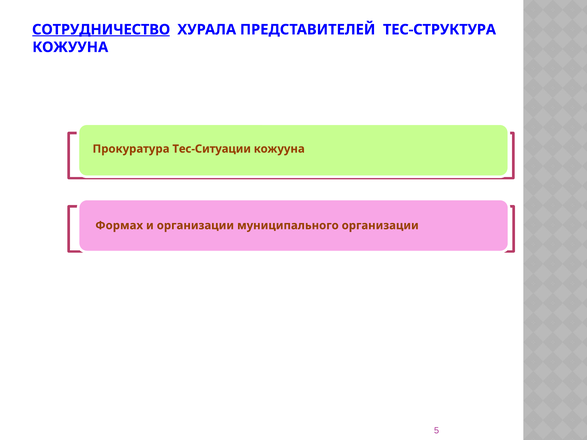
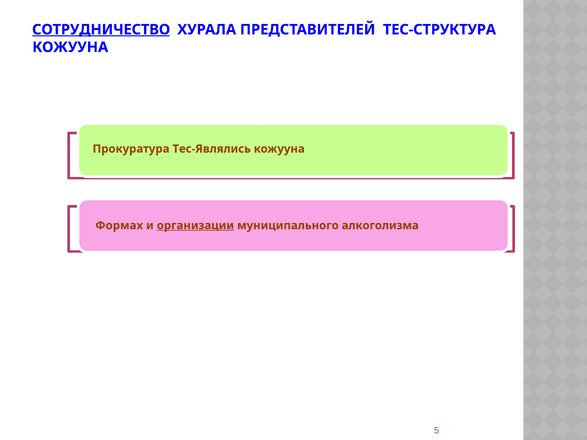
Тес-Ситуации: Тес-Ситуации -> Тес-Являлись (212, 149)
организации underline: none -> present (195, 226)
муниципального организации: организации -> алкоголизма (380, 226)
